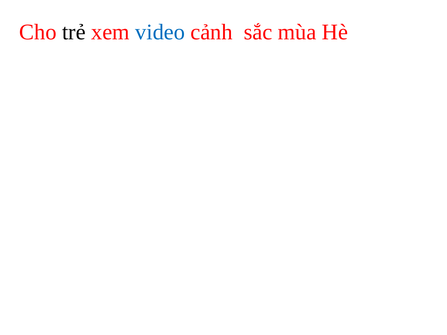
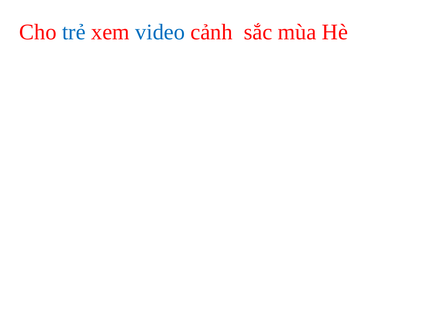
trẻ colour: black -> blue (74, 32)
